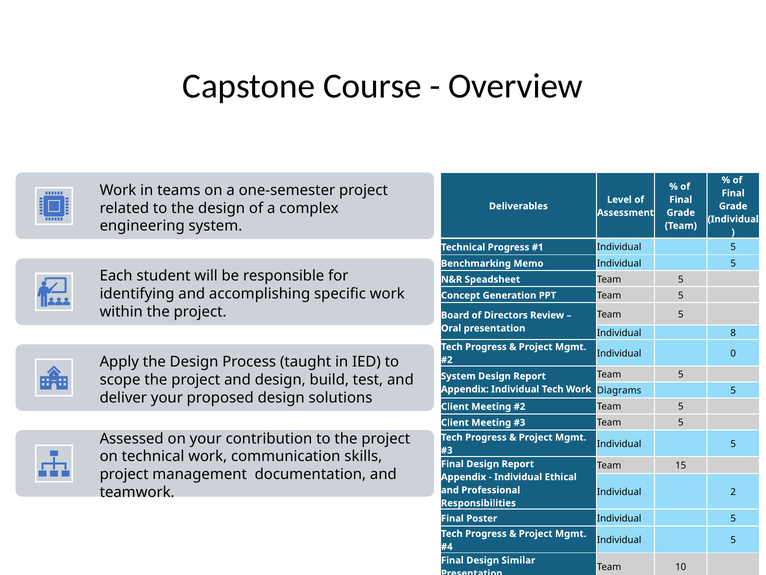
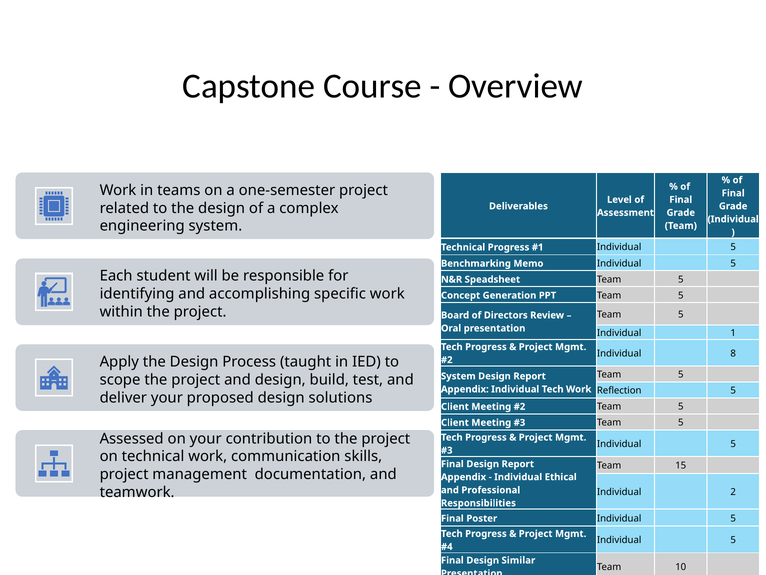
8: 8 -> 1 (733, 333)
0: 0 -> 8 (733, 353)
Diagrams: Diagrams -> Reflection (619, 390)
